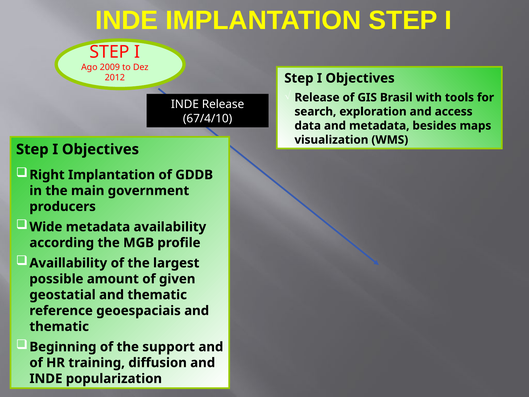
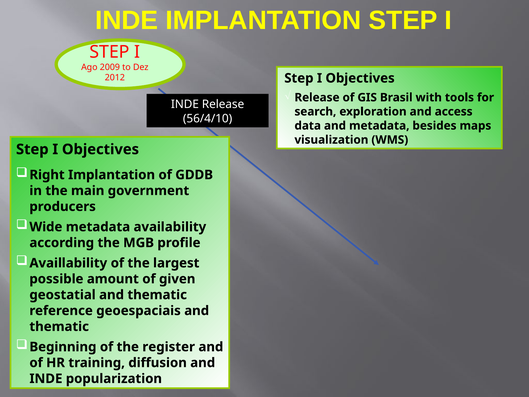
67/4/10: 67/4/10 -> 56/4/10 (208, 118)
support: support -> register (169, 347)
